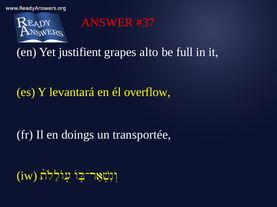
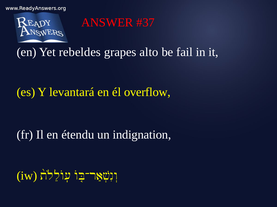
justifient: justifient -> rebeldes (80, 52)
full: full -> fail (185, 52)
doings: doings -> étendu (78, 135)
transportée: transportée -> indignation (142, 135)
